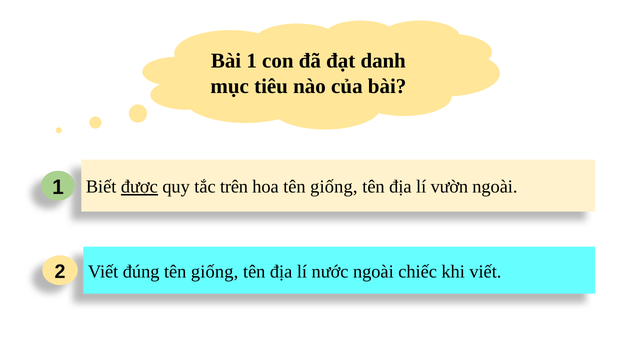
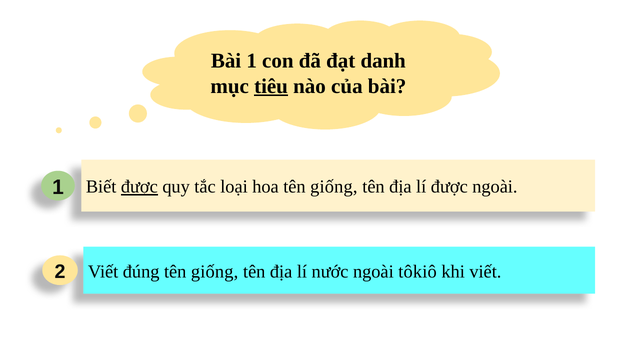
tiêu underline: none -> present (271, 86)
trên: trên -> loại (234, 187)
lí vườn: vườn -> được (449, 187)
chiếc: chiếc -> tôkiô (417, 271)
